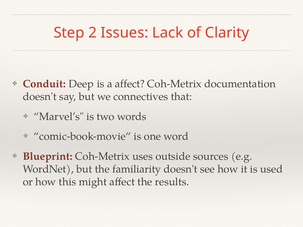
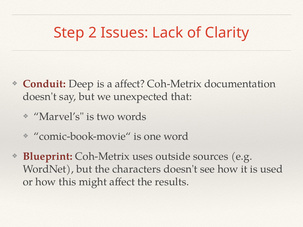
connectives: connectives -> unexpected (141, 97)
familiarity: familiarity -> characters (137, 169)
